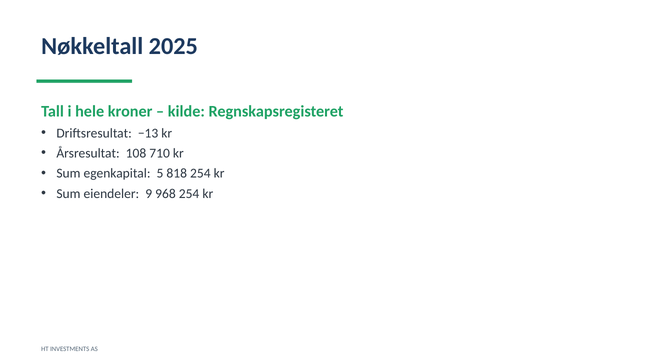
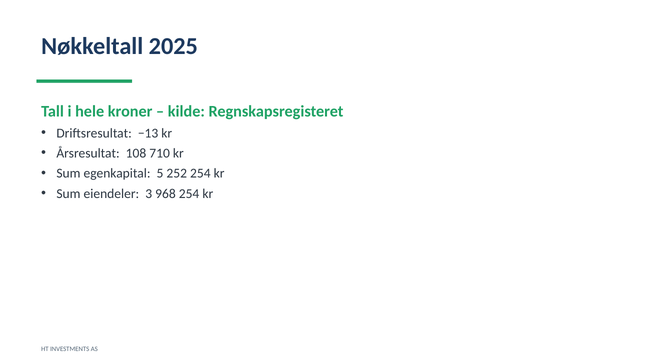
818: 818 -> 252 (177, 174)
9: 9 -> 3 (149, 194)
